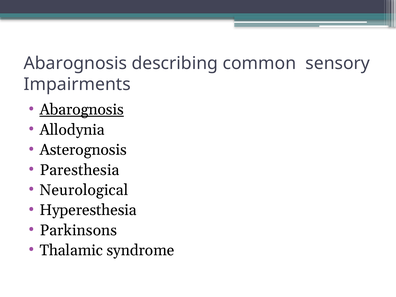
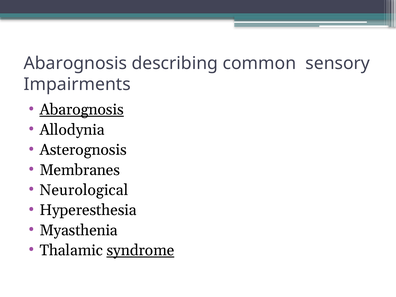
Paresthesia: Paresthesia -> Membranes (80, 170)
Parkinsons: Parkinsons -> Myasthenia (79, 230)
syndrome underline: none -> present (140, 250)
